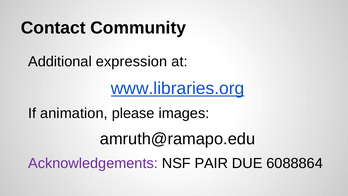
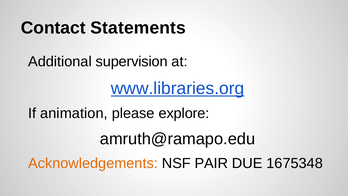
Community: Community -> Statements (138, 28)
expression: expression -> supervision (132, 61)
images: images -> explore (184, 113)
Acknowledgements colour: purple -> orange (93, 163)
6088864: 6088864 -> 1675348 (295, 163)
